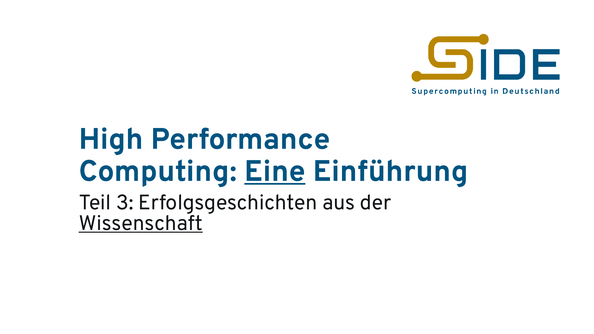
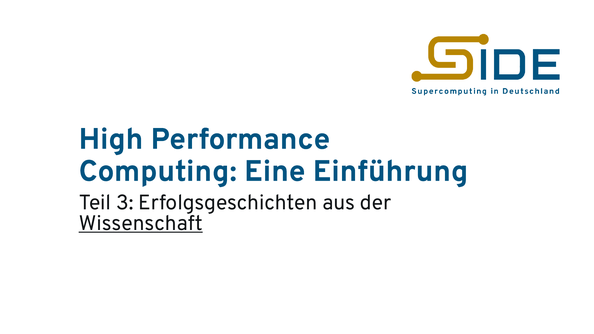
Eine underline: present -> none (275, 171)
